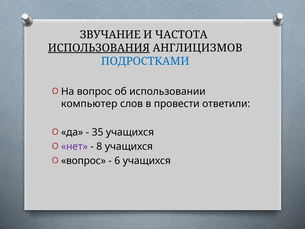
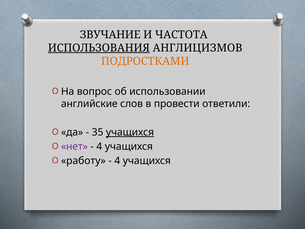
ПОДРОСТКАМИ colour: blue -> orange (145, 61)
компьютер: компьютер -> английские (89, 104)
учащихся underline: none -> present (130, 132)
8: 8 -> 4 (99, 146)
вопрос: вопрос -> работу (83, 161)
6: 6 -> 4 (117, 161)
